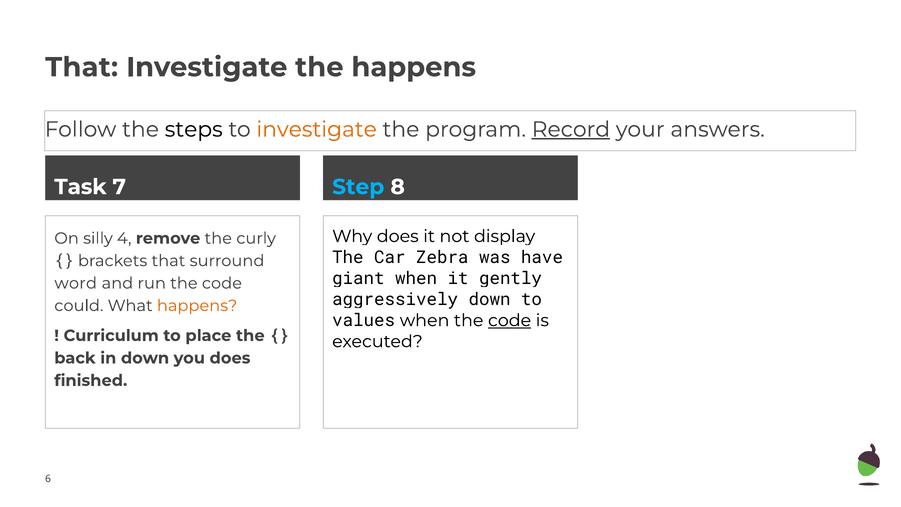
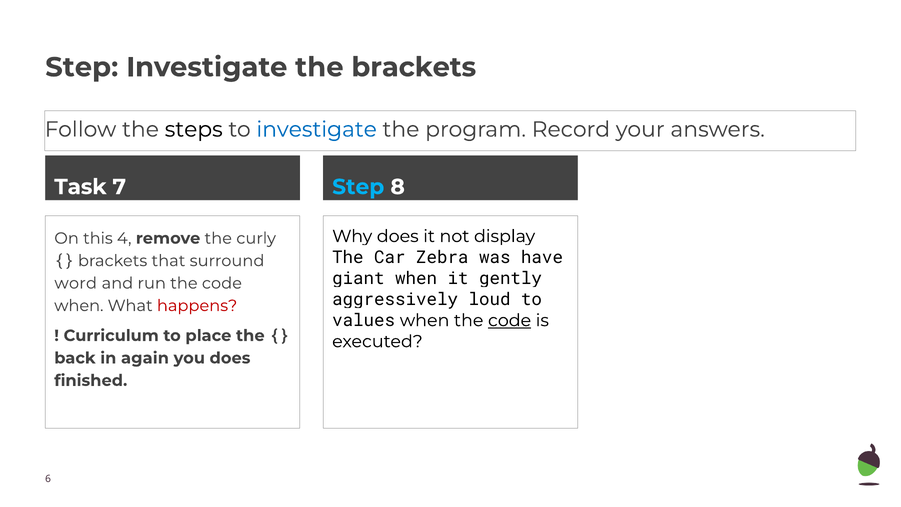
That: That -> Step (82, 67)
the happens: happens -> brackets (414, 67)
investigate colour: orange -> blue (317, 129)
Record underline: present -> none (571, 129)
silly: silly -> this (98, 238)
aggressively down: down -> loud (490, 299)
could: could -> when (79, 306)
happens colour: orange -> red (197, 306)
in down: down -> again (145, 358)
